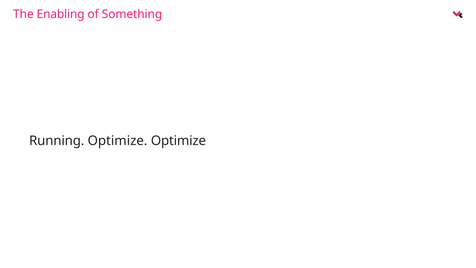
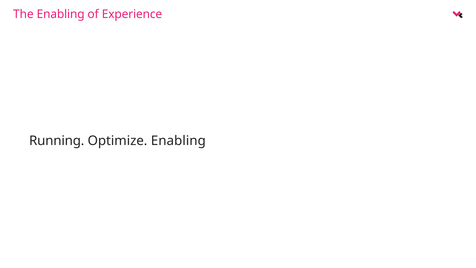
Something: Something -> Experience (132, 14)
Optimize Optimize: Optimize -> Enabling (178, 141)
